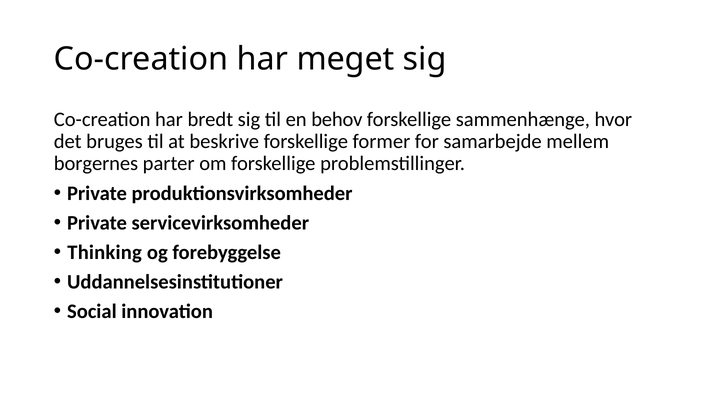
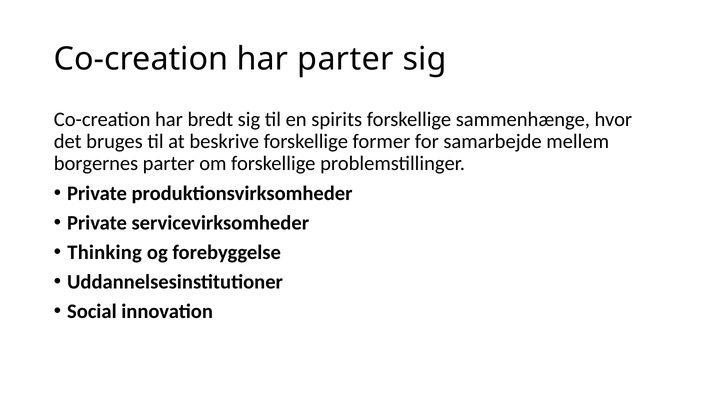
har meget: meget -> parter (345, 59)
behov: behov -> spirits (337, 119)
